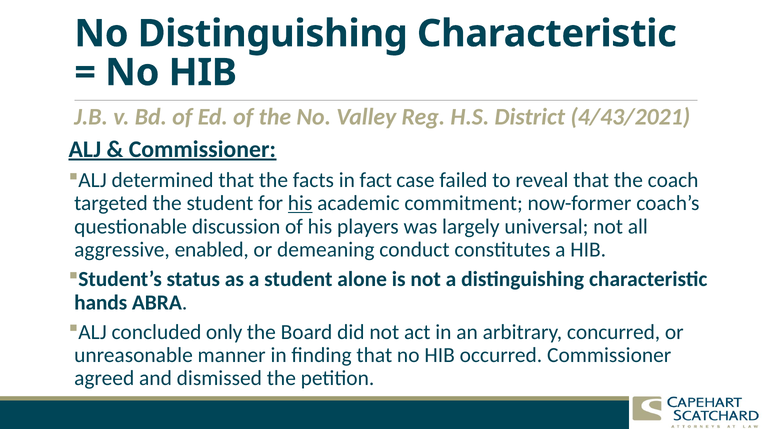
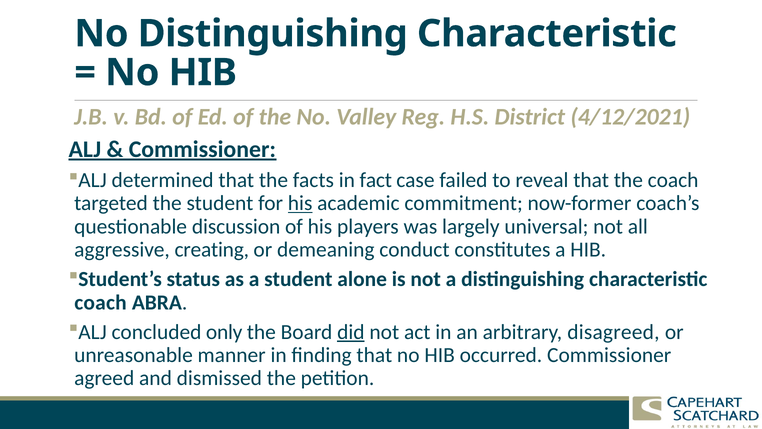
4/43/2021: 4/43/2021 -> 4/12/2021 (630, 117)
enabled: enabled -> creating (212, 249)
hands: hands -> coach (101, 302)
did underline: none -> present (351, 332)
concurred: concurred -> disagreed (613, 332)
